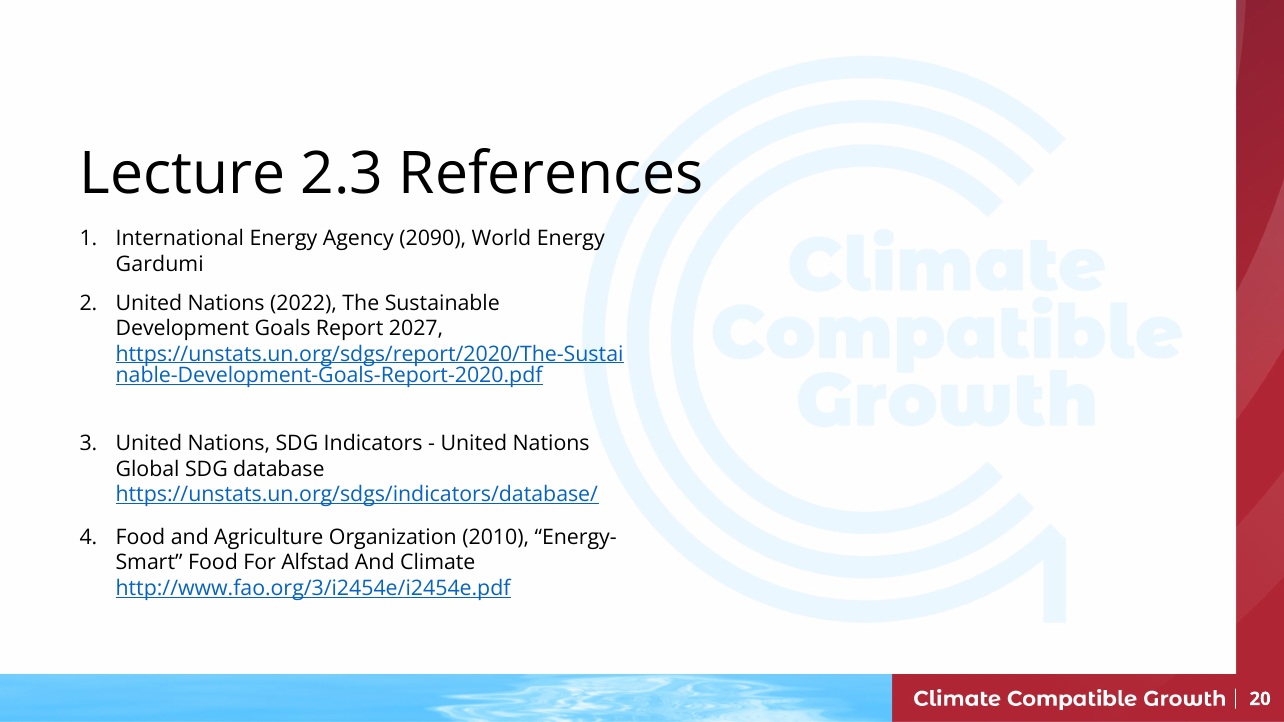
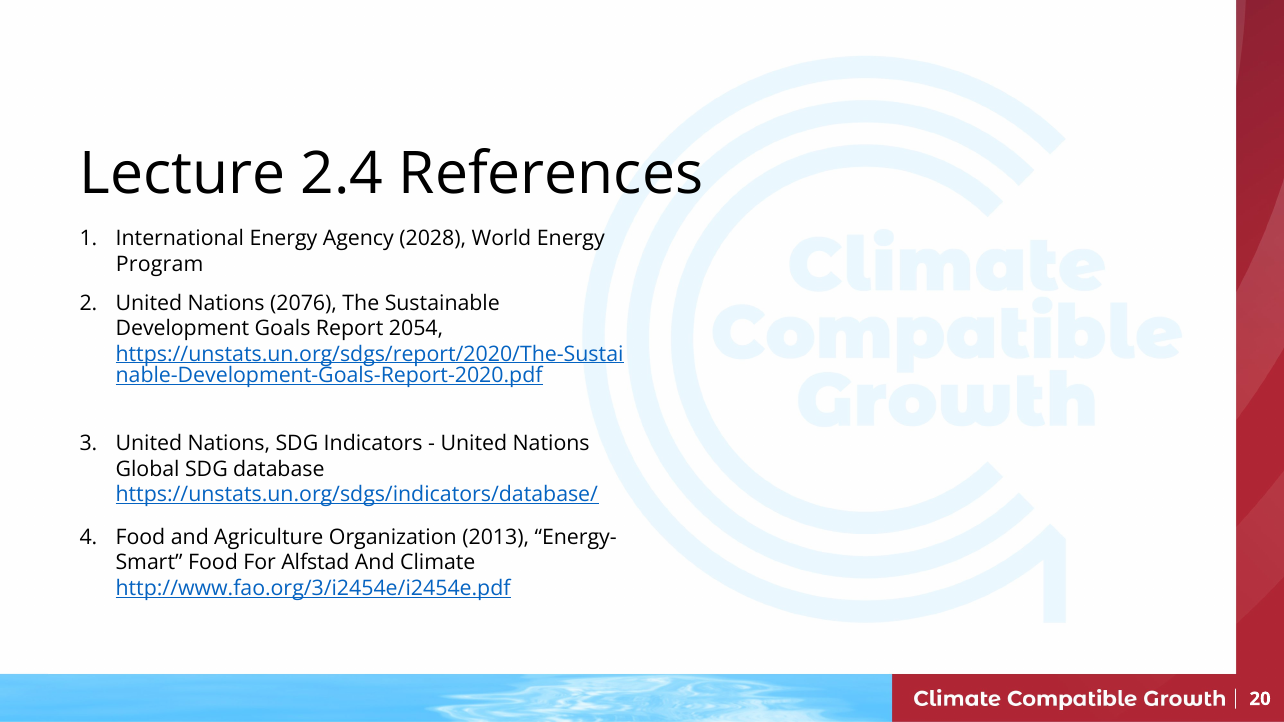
2.3: 2.3 -> 2.4 (342, 174)
2090: 2090 -> 2028 (433, 238)
Gardumi: Gardumi -> Program (160, 264)
2022: 2022 -> 2076 (304, 303)
2027: 2027 -> 2054 (416, 329)
2010: 2010 -> 2013 (496, 537)
